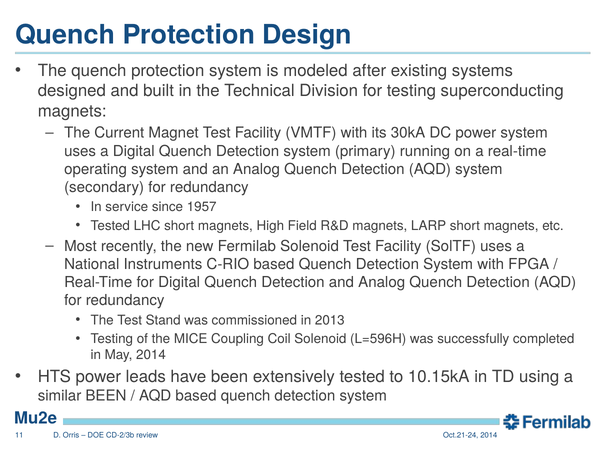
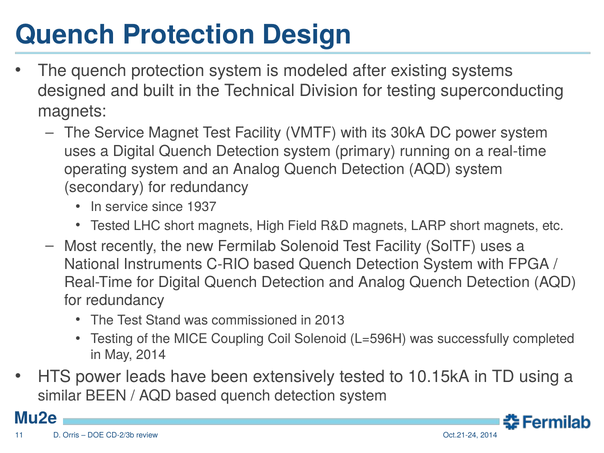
The Current: Current -> Service (119, 133)
1957: 1957 -> 1937 (202, 207)
